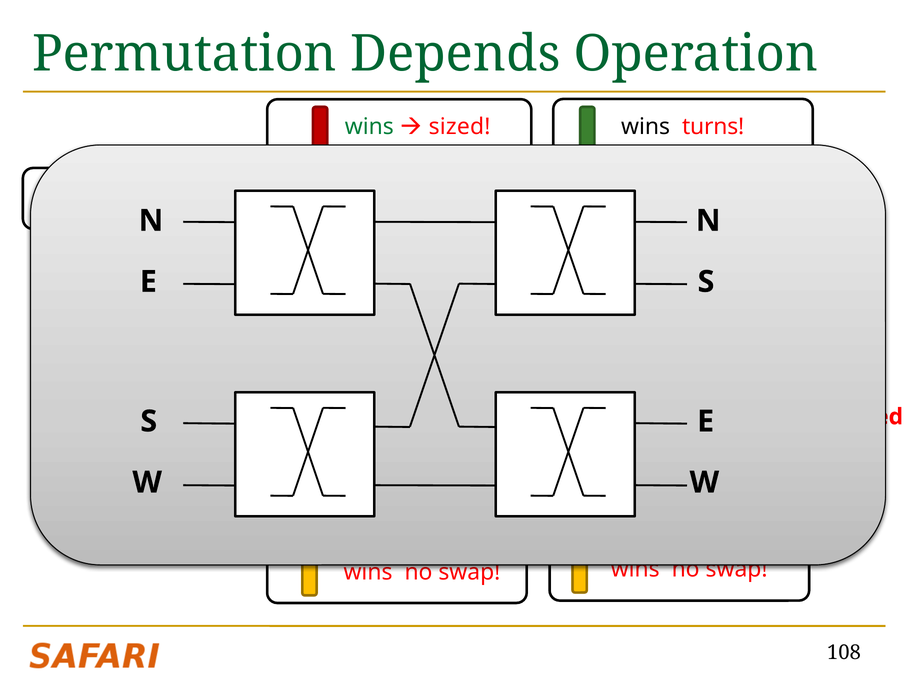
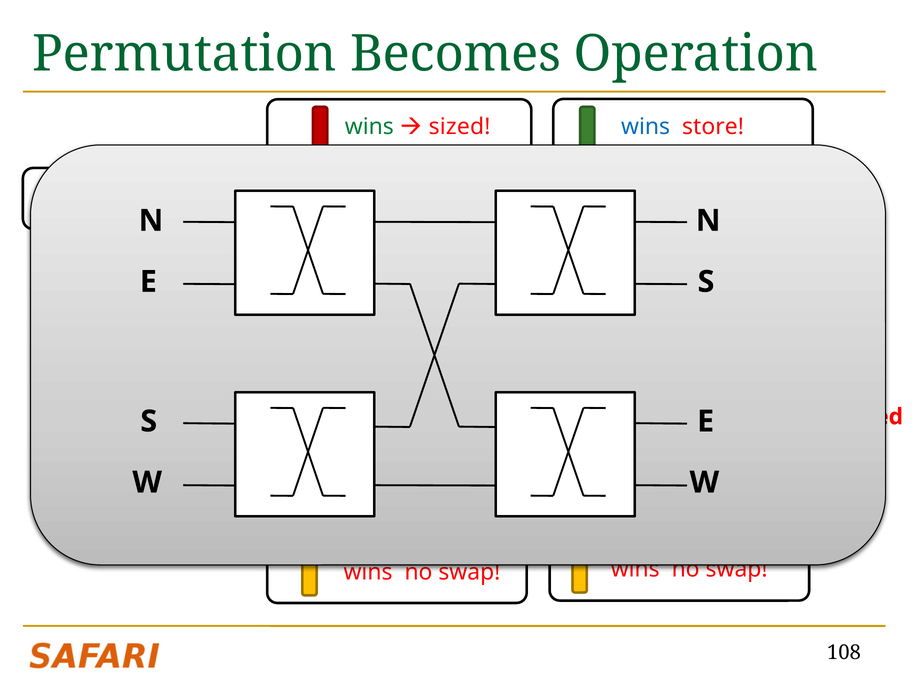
Depends: Depends -> Becomes (456, 54)
wins colour: black -> blue (646, 127)
turns: turns -> store (713, 127)
